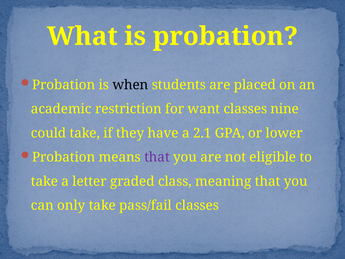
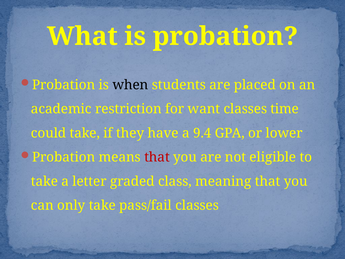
nine: nine -> time (285, 109)
2.1: 2.1 -> 9.4 (202, 133)
that colour: purple -> red (157, 157)
